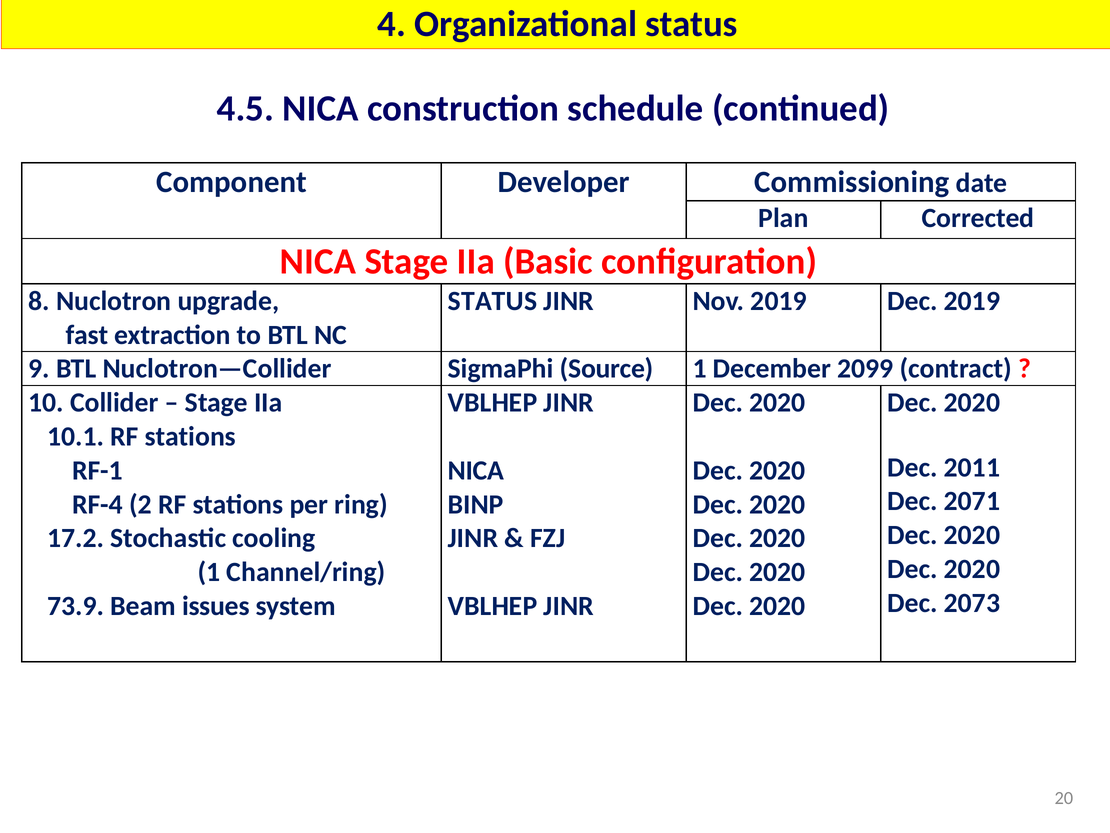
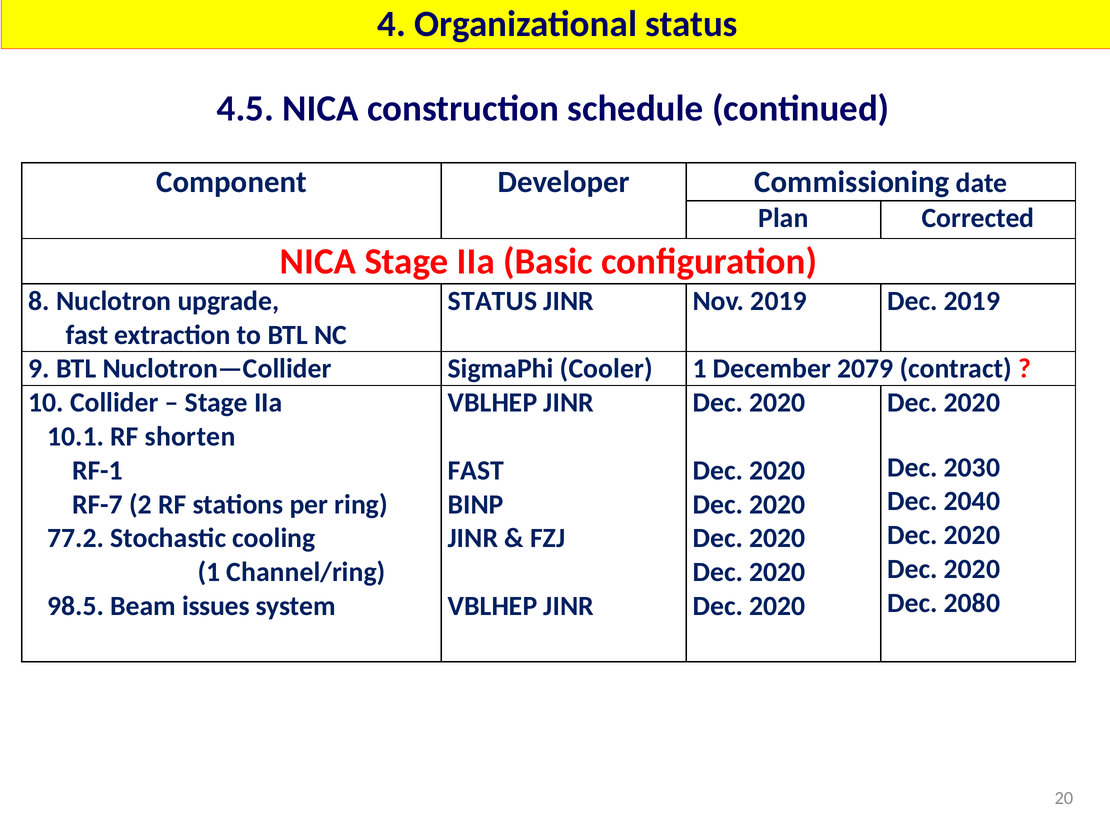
Source: Source -> Cooler (606, 369)
2099: 2099 -> 2079 (865, 369)
10.1 RF stations: stations -> shorten (190, 436)
2011: 2011 -> 2030 (972, 467)
NICA: NICA -> FAST (476, 470)
2071: 2071 -> 2040 (972, 501)
RF-4: RF-4 -> RF-7 (98, 504)
17.2: 17.2 -> 77.2 (75, 538)
2073: 2073 -> 2080 (972, 603)
73.9: 73.9 -> 98.5 (75, 606)
